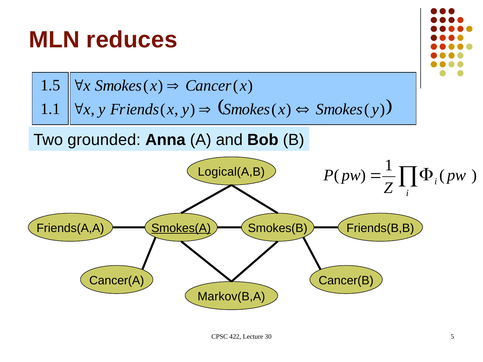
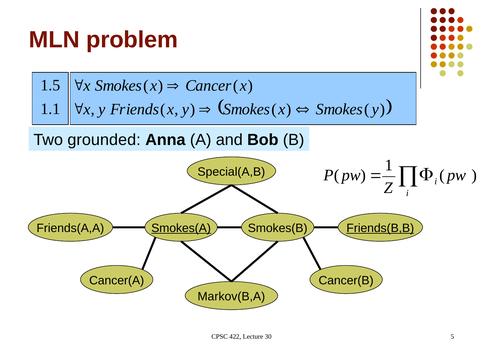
reduces: reduces -> problem (132, 40)
Logical(A,B: Logical(A,B -> Special(A,B (231, 172)
Friends(B,B underline: none -> present (380, 228)
